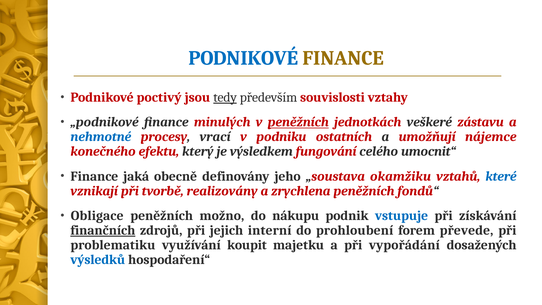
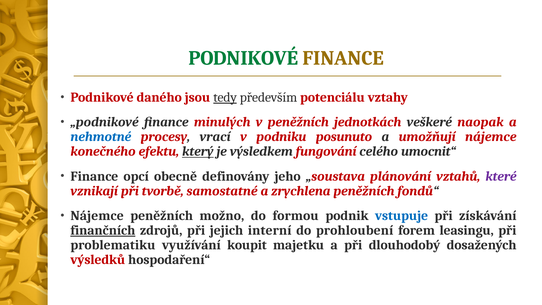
PODNIKOVÉ colour: blue -> green (243, 58)
poctivý: poctivý -> daného (159, 97)
souvislosti: souvislosti -> potenciálu (332, 97)
peněžních underline: present -> none (298, 122)
zástavu: zástavu -> naopak (480, 122)
ostatních: ostatních -> posunuto (344, 137)
který underline: none -> present (198, 151)
jaká: jaká -> opcí (136, 176)
okamžiku: okamžiku -> plánování (401, 176)
které colour: blue -> purple (501, 176)
realizovány: realizovány -> samostatné (222, 191)
Obligace: Obligace -> Nájemce (97, 216)
nákupu: nákupu -> formou (296, 216)
převede: převede -> leasingu (467, 230)
vypořádání: vypořádání -> dlouhodobý (405, 245)
výsledků colour: blue -> red (98, 260)
